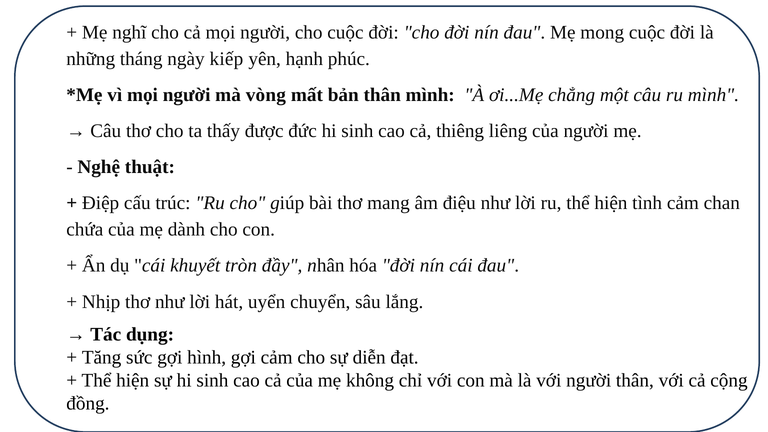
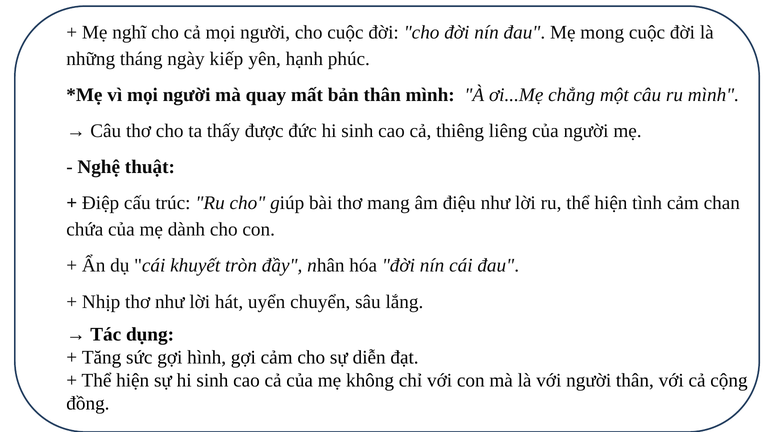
vòng: vòng -> quay (266, 95)
